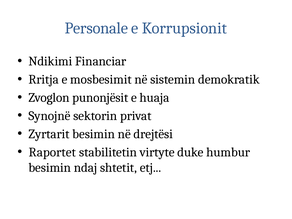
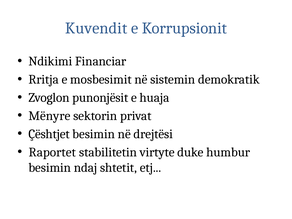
Personale: Personale -> Kuvendit (96, 28)
Synojnë: Synojnë -> Mënyre (49, 116)
Zyrtarit: Zyrtarit -> Çështjet (49, 134)
